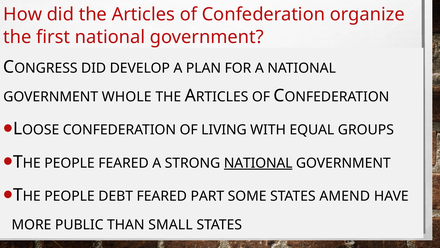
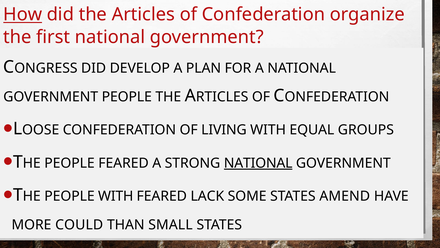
How underline: none -> present (23, 15)
GOVERNMENT WHOLE: WHOLE -> PEOPLE (127, 97)
PEOPLE DEBT: DEBT -> WITH (116, 196)
PART: PART -> LACK (207, 196)
PUBLIC: PUBLIC -> COULD (79, 224)
